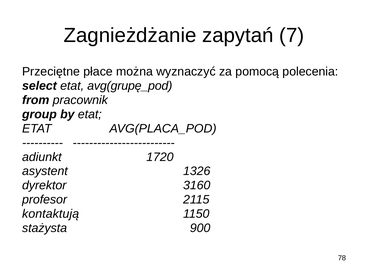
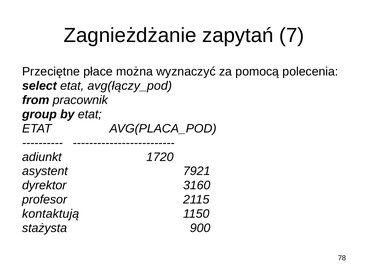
avg(grupę_pod: avg(grupę_pod -> avg(łączy_pod (130, 86)
1326: 1326 -> 7921 (197, 171)
